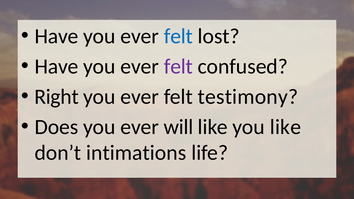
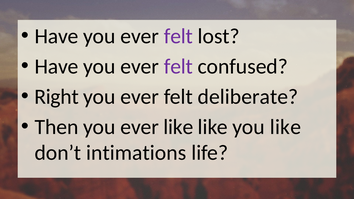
felt colour: blue -> purple (178, 36)
testimony: testimony -> deliberate (248, 97)
Does: Does -> Then (56, 127)
ever will: will -> like (178, 127)
